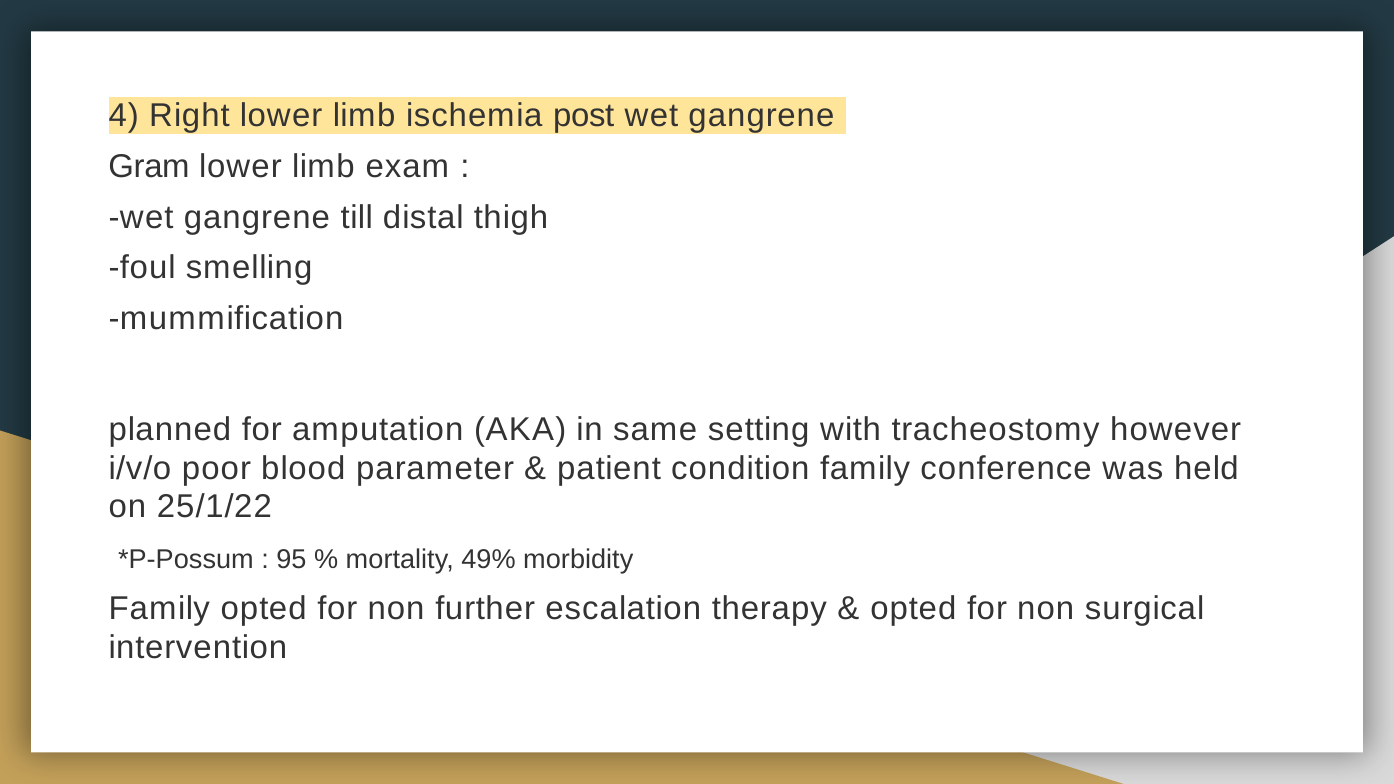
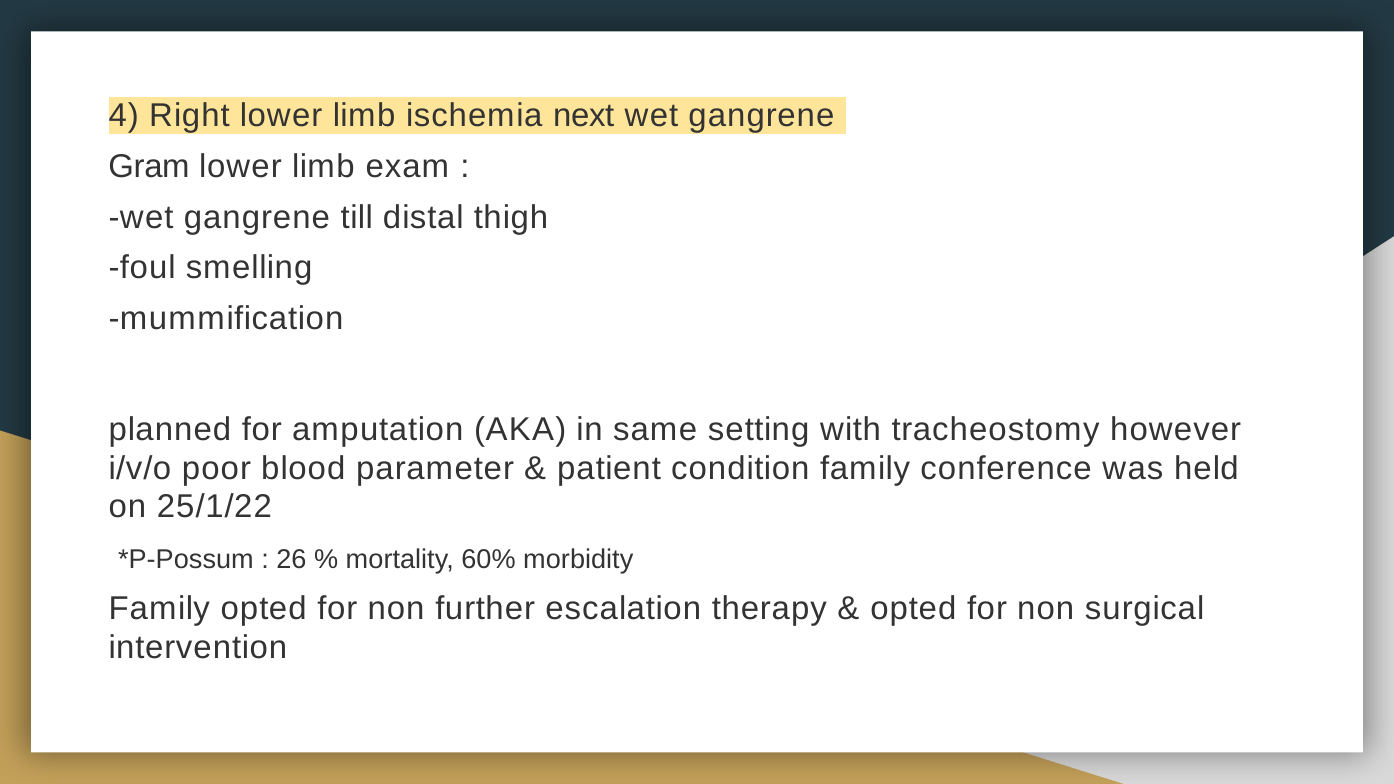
post: post -> next (584, 116)
95: 95 -> 26 (291, 560)
49%: 49% -> 60% (489, 560)
